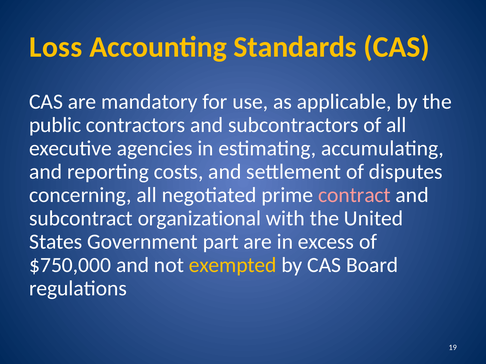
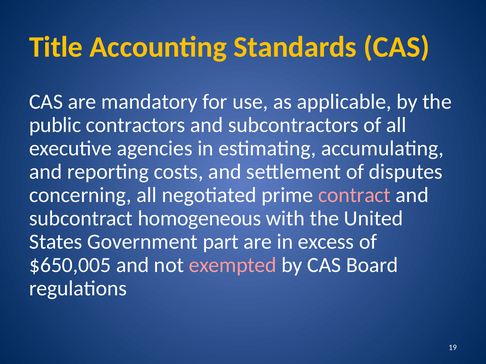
Loss: Loss -> Title (56, 47)
organizational: organizational -> homogeneous (199, 219)
$750,000: $750,000 -> $650,005 (70, 265)
exempted colour: yellow -> pink (233, 265)
